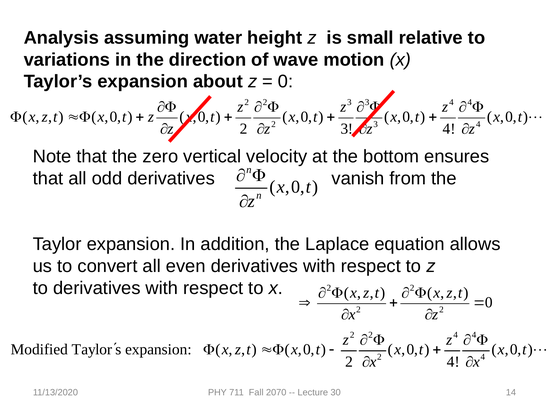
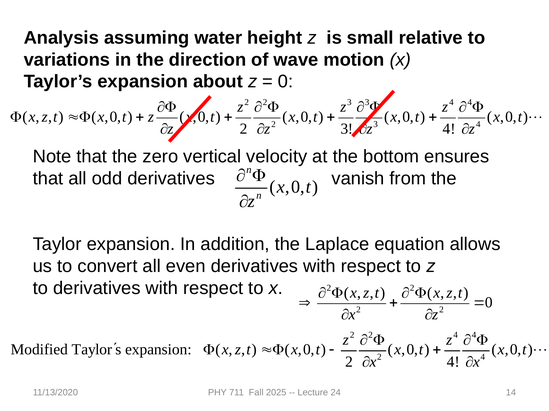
2070: 2070 -> 2025 (276, 393)
30: 30 -> 24 (336, 393)
